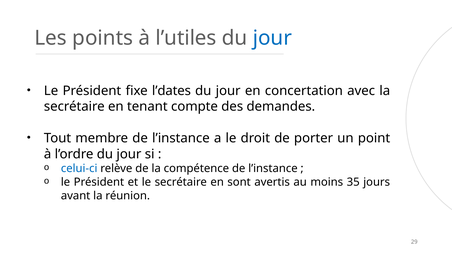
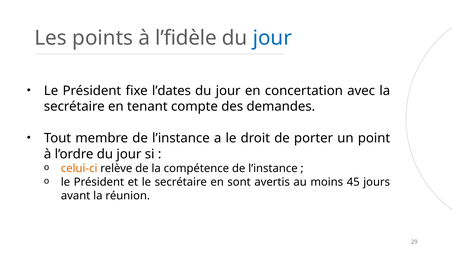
l’utiles: l’utiles -> l’fidèle (186, 38)
celui-ci colour: blue -> orange (79, 169)
35: 35 -> 45 (353, 182)
